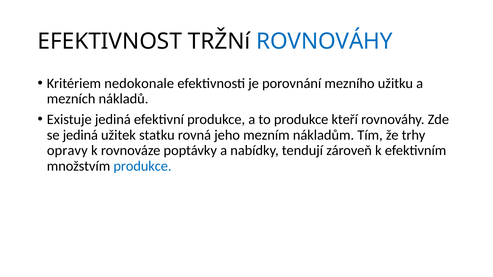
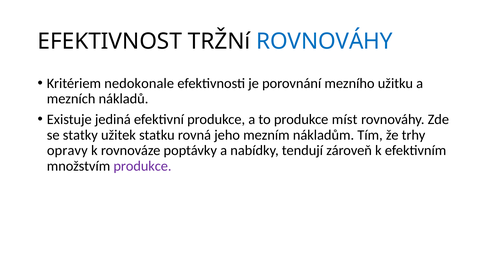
kteří: kteří -> míst (345, 120)
se jediná: jediná -> statky (80, 135)
produkce colour: blue -> purple (142, 166)
